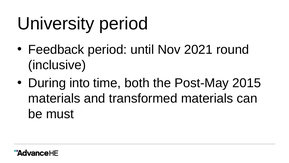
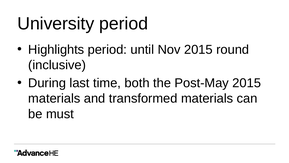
Feedback: Feedback -> Highlights (56, 49)
Nov 2021: 2021 -> 2015 (198, 49)
into: into -> last (80, 83)
